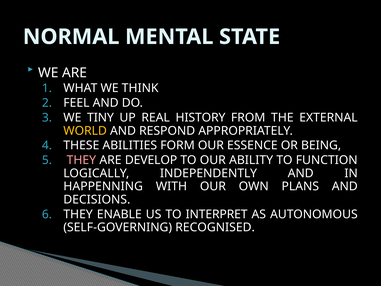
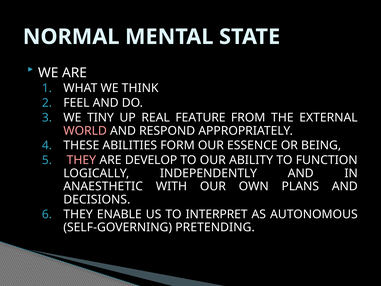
HISTORY: HISTORY -> FEATURE (200, 117)
WORLD colour: yellow -> pink (85, 131)
HAPPENNING: HAPPENNING -> ANAESTHETIC (103, 186)
RECOGNISED: RECOGNISED -> PRETENDING (215, 227)
